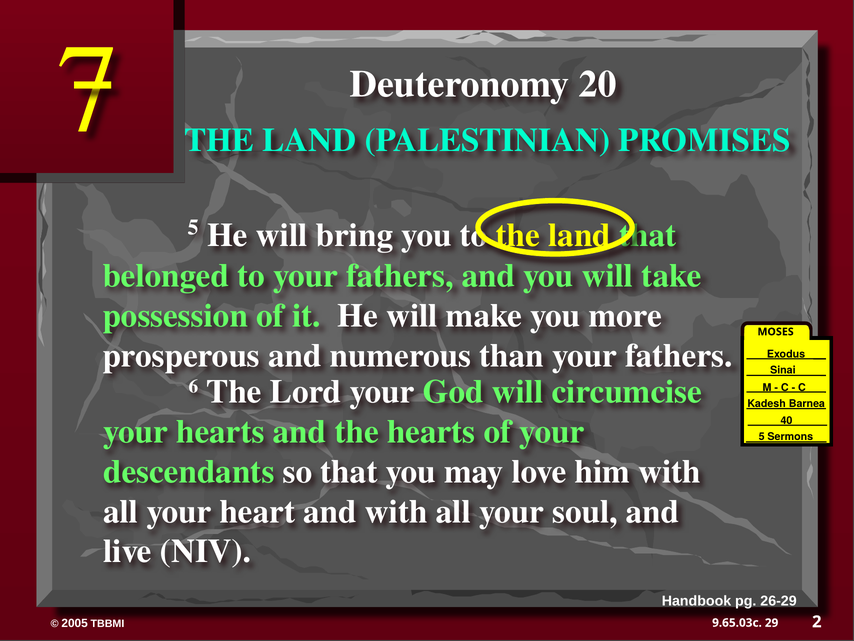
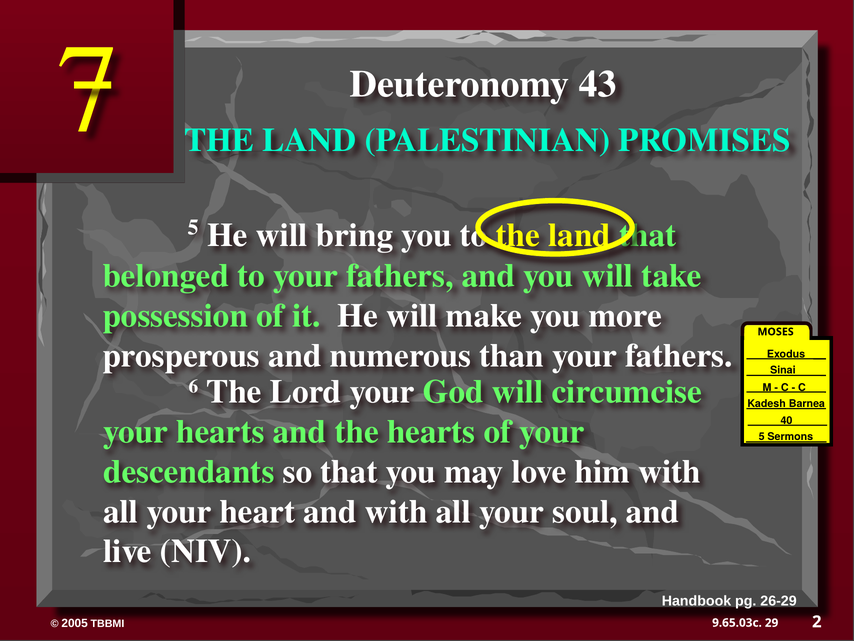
20: 20 -> 43 (598, 84)
